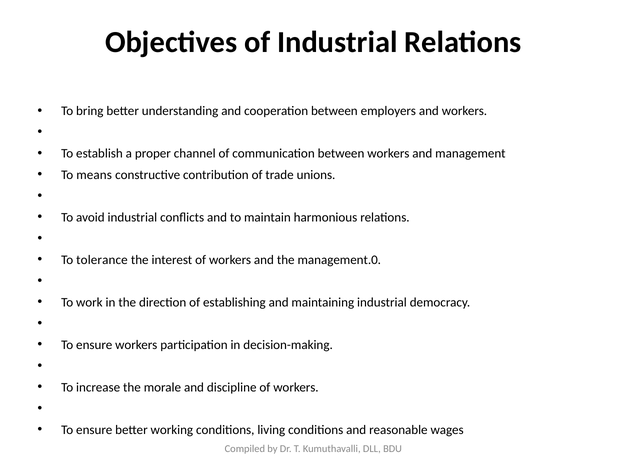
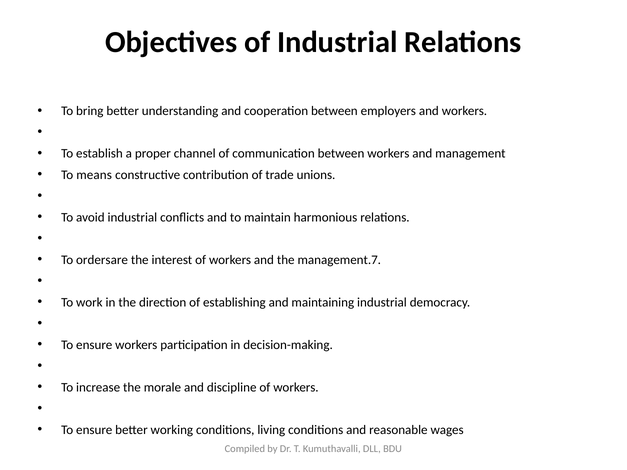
tolerance: tolerance -> ordersare (102, 260)
management.0: management.0 -> management.7 (339, 260)
